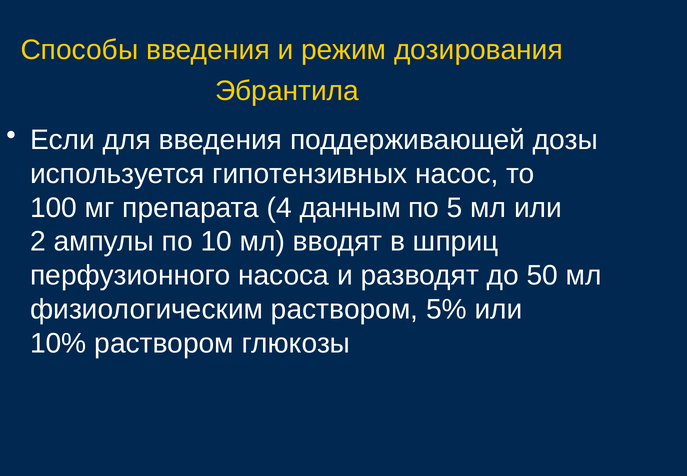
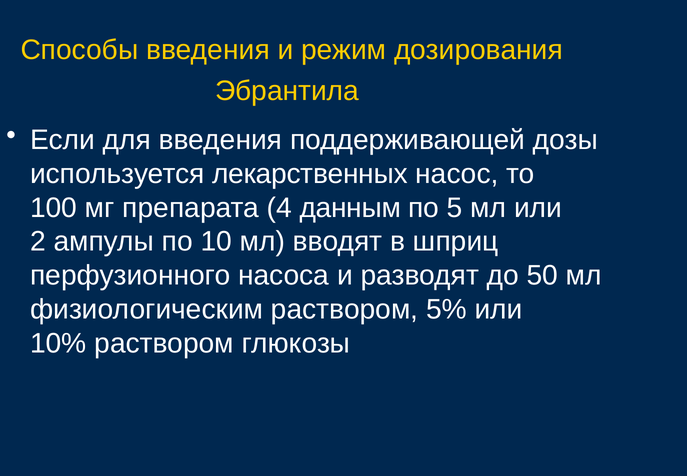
гипотензивных: гипотензивных -> лекарственных (310, 174)
